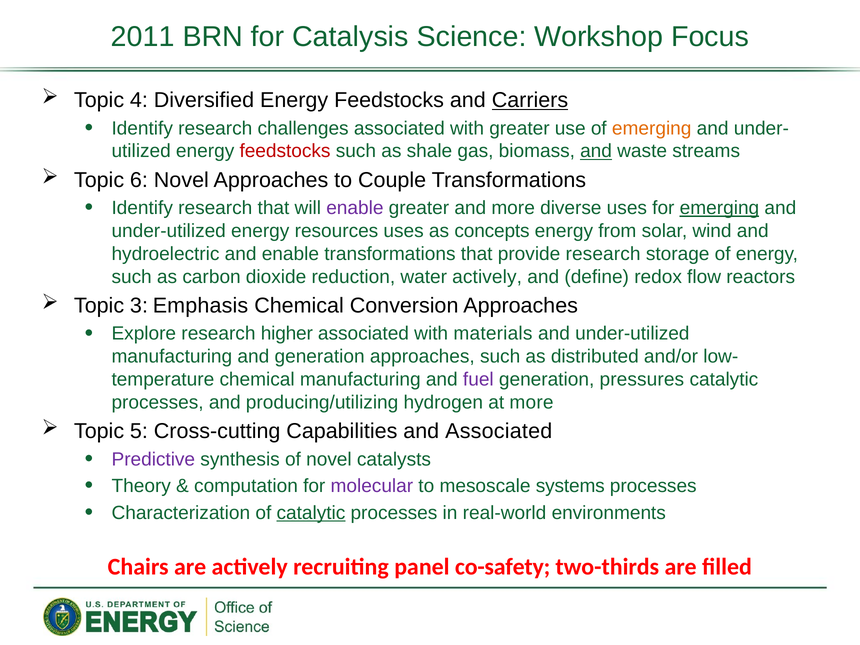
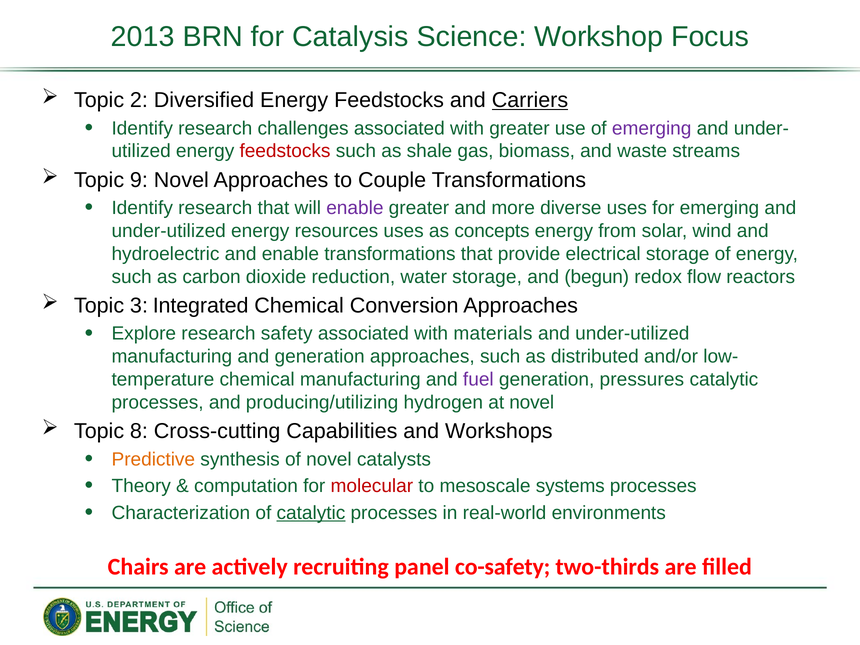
2011: 2011 -> 2013 (143, 37)
4: 4 -> 2 (139, 100)
emerging colour: orange -> purple (652, 128)
and underline: present -> none (596, 151)
6: 6 -> 9 (139, 180)
emerging underline: present -> none (719, 208)
provide research: research -> electrical (603, 254)
water actively: actively -> storage (487, 277)
define: define -> begun (597, 277)
Emphasis: Emphasis -> Integrated (201, 306)
higher: higher -> safety (287, 334)
at more: more -> novel (532, 402)
5: 5 -> 8 (139, 431)
and Associated: Associated -> Workshops (499, 431)
Predictive colour: purple -> orange (153, 459)
molecular colour: purple -> red (372, 486)
